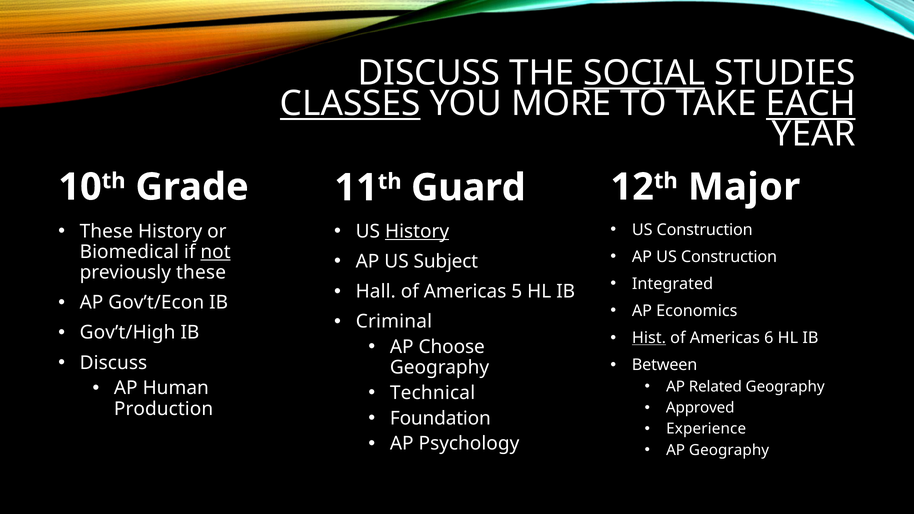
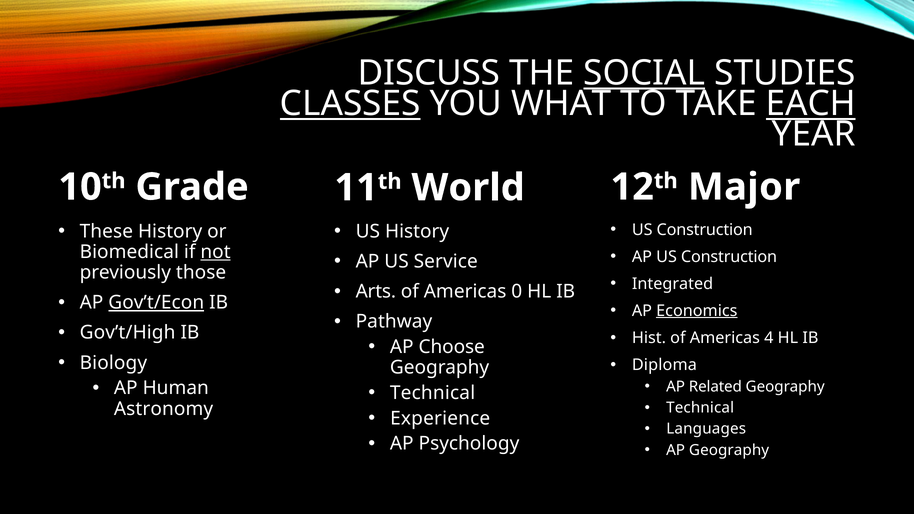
MORE: MORE -> WHAT (561, 104)
Guard: Guard -> World (468, 188)
History underline: present -> none (417, 231)
Subject: Subject -> Service (446, 261)
previously these: these -> those (201, 273)
Hall: Hall -> Arts (376, 292)
5: 5 -> 0 (517, 292)
Gov’t/Econ underline: none -> present (156, 303)
Economics underline: none -> present (697, 311)
Criminal: Criminal -> Pathway (394, 322)
Hist underline: present -> none (649, 338)
6: 6 -> 4 (769, 338)
Discuss: Discuss -> Biology (113, 363)
Between: Between -> Diploma (664, 365)
Approved: Approved -> Technical (700, 408)
Production: Production -> Astronomy (164, 409)
Foundation: Foundation -> Experience (440, 418)
Experience: Experience -> Languages (706, 429)
